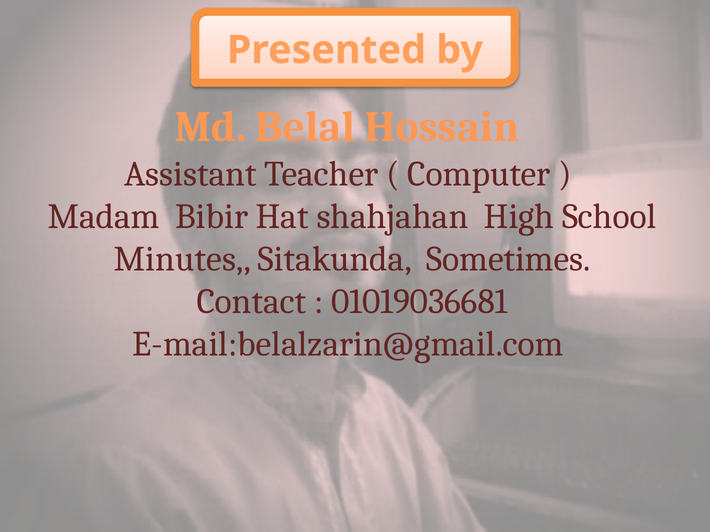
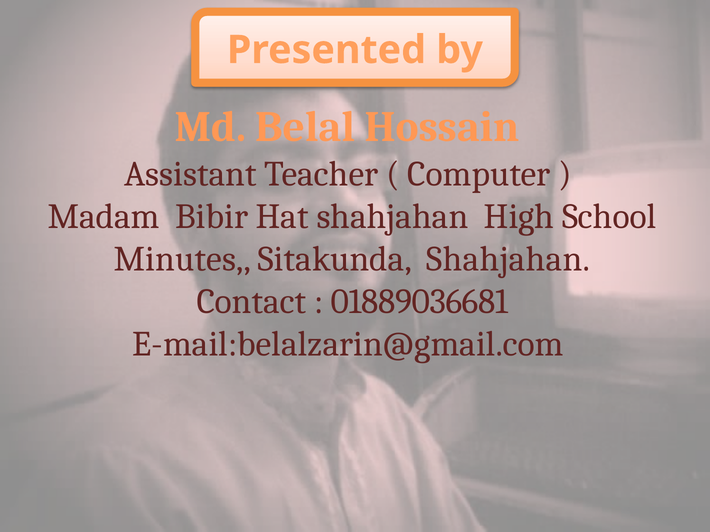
Sitakunda Sometimes: Sometimes -> Shahjahan (508, 259)
01019036681: 01019036681 -> 01889036681 (419, 302)
